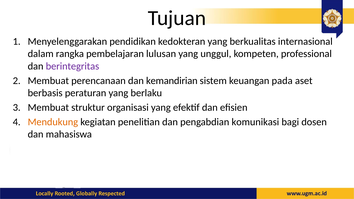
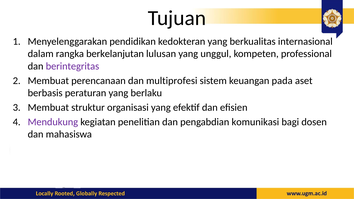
pembelajaran: pembelajaran -> berkelanjutan (115, 54)
kemandirian: kemandirian -> multiprofesi (172, 81)
Mendukung colour: orange -> purple (53, 122)
